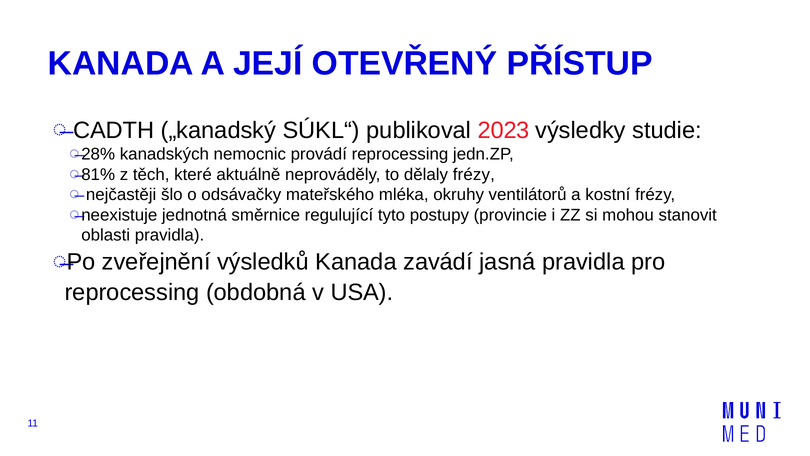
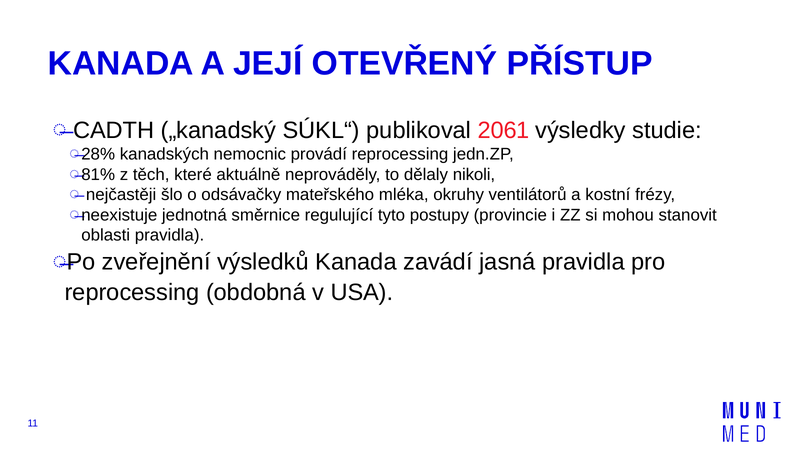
2023: 2023 -> 2061 (504, 130)
dělaly frézy: frézy -> nikoli (474, 174)
